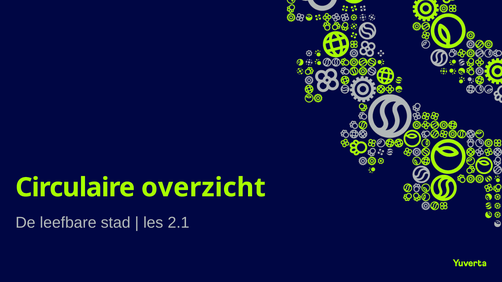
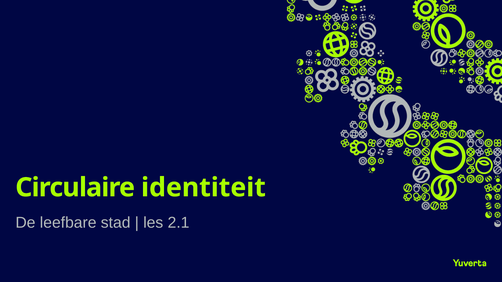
overzicht: overzicht -> identiteit (203, 188)
